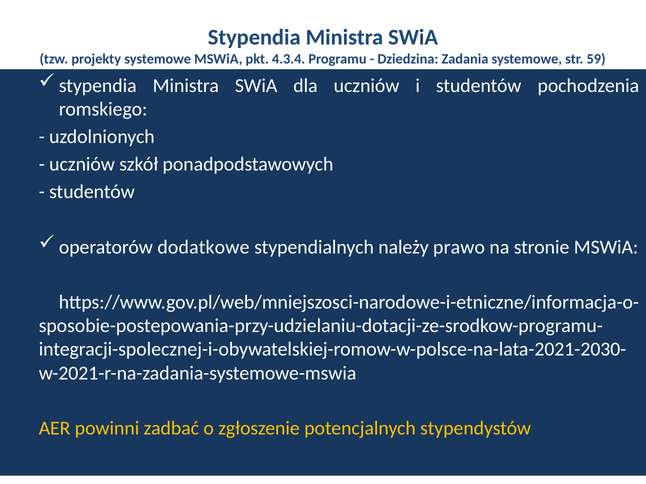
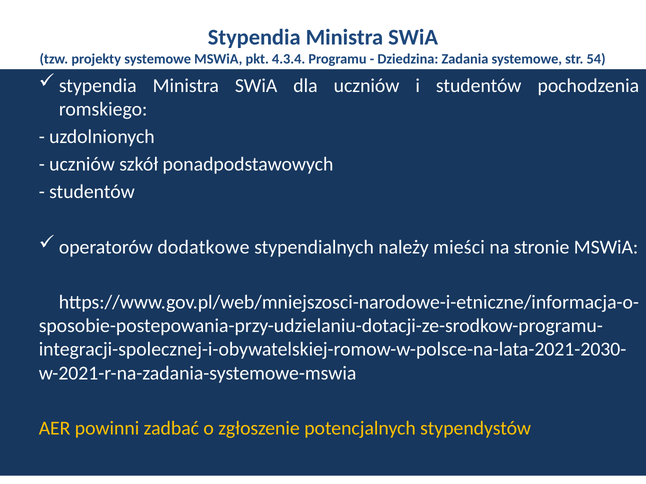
59: 59 -> 54 (596, 59)
prawo: prawo -> mieści (459, 247)
